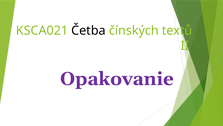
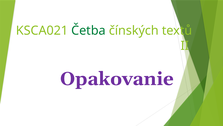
Četba colour: black -> green (88, 31)
